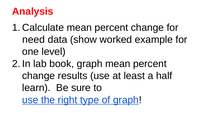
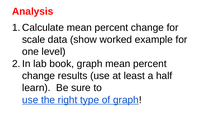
need: need -> scale (34, 40)
